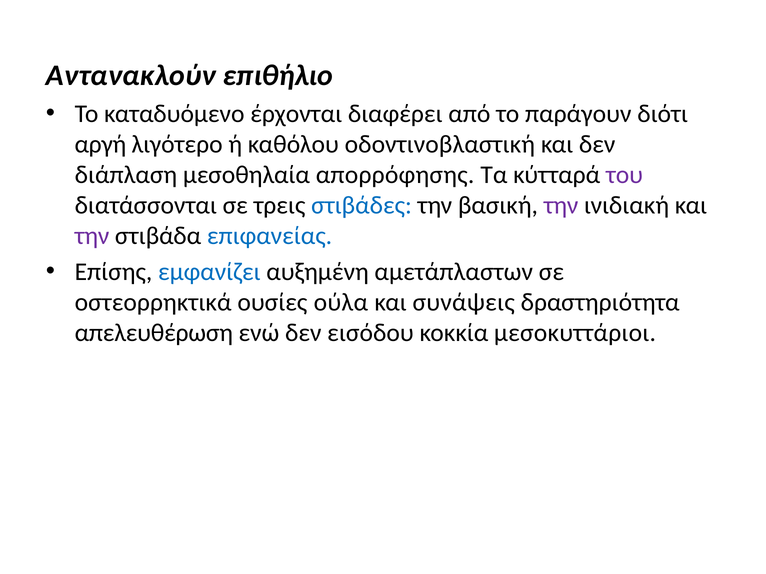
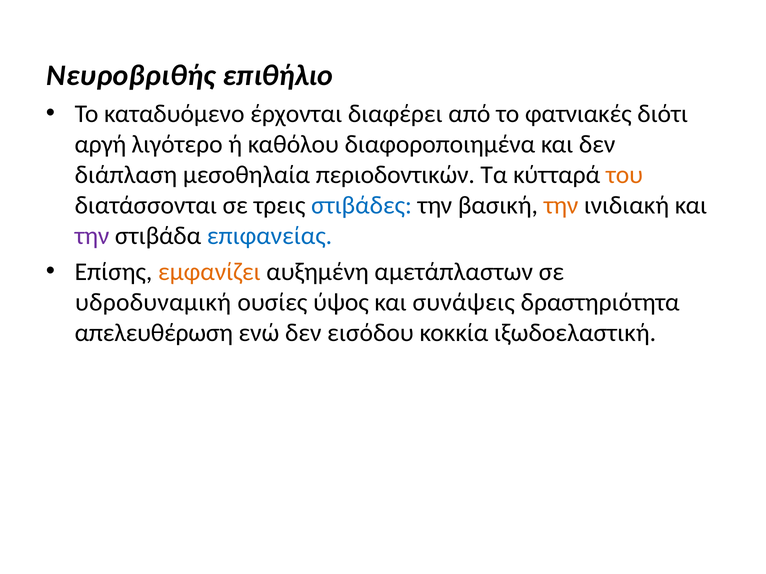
Αντανακλούν: Αντανακλούν -> Νευροβριθής (131, 76)
παράγουν: παράγουν -> φατνιακές (578, 114)
οδοντινοβλαστική: οδοντινοβλαστική -> διαφοροποιημένα (440, 144)
απορρόφησης: απορρόφησης -> περιοδοντικών (395, 175)
του colour: purple -> orange (624, 175)
την colour: purple -> orange (561, 206)
εμφανίζει colour: blue -> orange (209, 272)
οστεορρηκτικά: οστεορρηκτικά -> υδροδυναμική (153, 303)
ούλα: ούλα -> ύψος (341, 303)
μεσοκυττάριοι: μεσοκυττάριοι -> ιξωδοελαστική (575, 333)
